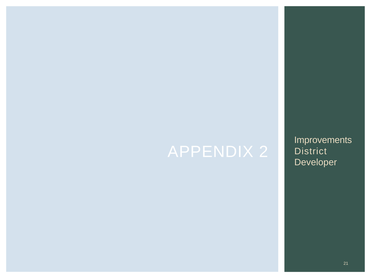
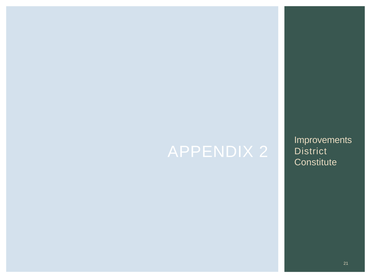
Developer: Developer -> Constitute (316, 163)
